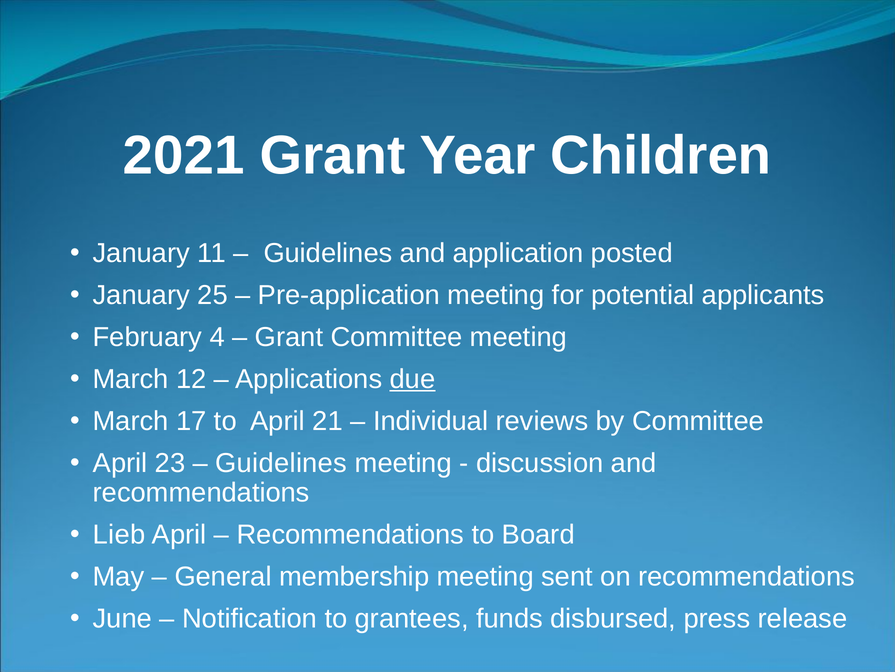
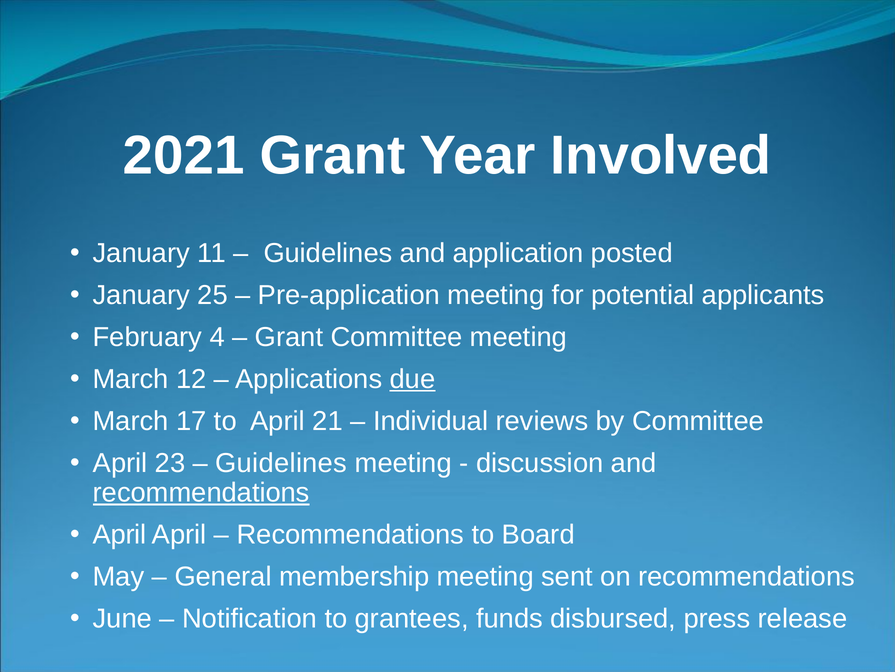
Children: Children -> Involved (661, 155)
recommendations underline: none -> present (201, 492)
Lieb: Lieb -> April (119, 534)
